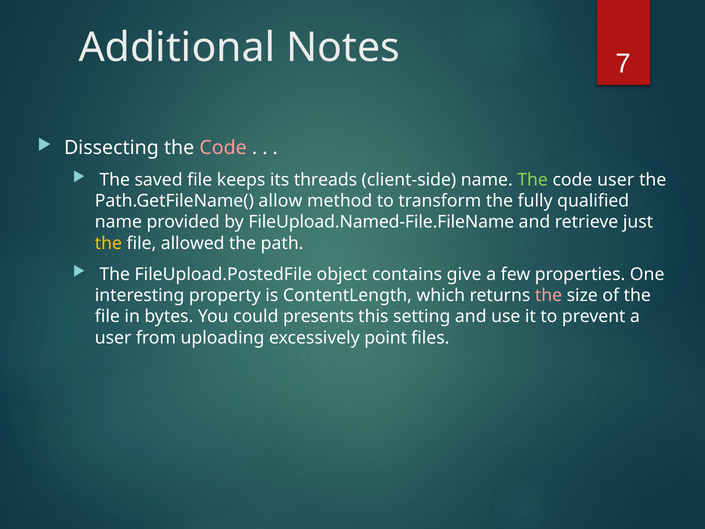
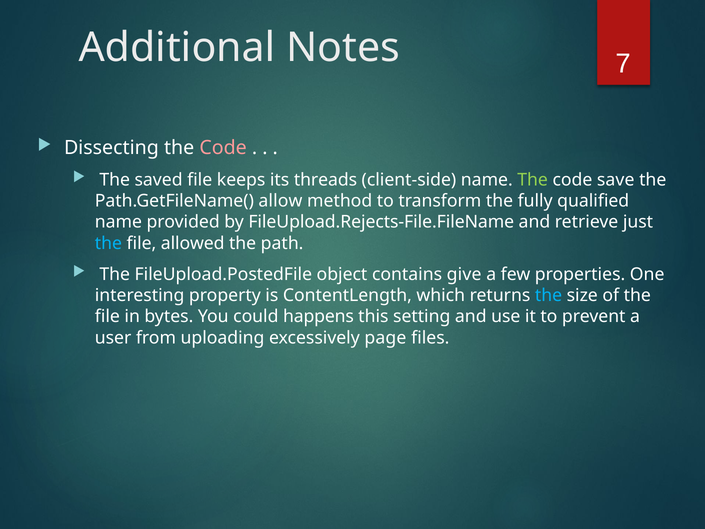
code user: user -> save (616, 180)
FileUpload.Named-File.FileName: FileUpload.Named-File.FileName -> FileUpload.Rejects-File.FileName (381, 222)
the colour: yellow -> light blue (108, 243)
the colour: pink -> light blue (549, 295)
presents: presents -> happens (318, 316)
point: point -> page (385, 338)
